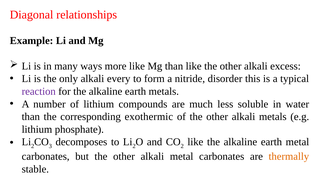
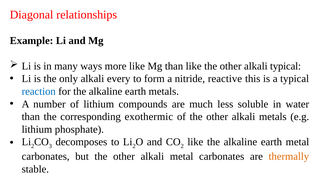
alkali excess: excess -> typical (286, 66)
disorder: disorder -> reactive (225, 79)
reaction colour: purple -> blue (39, 92)
